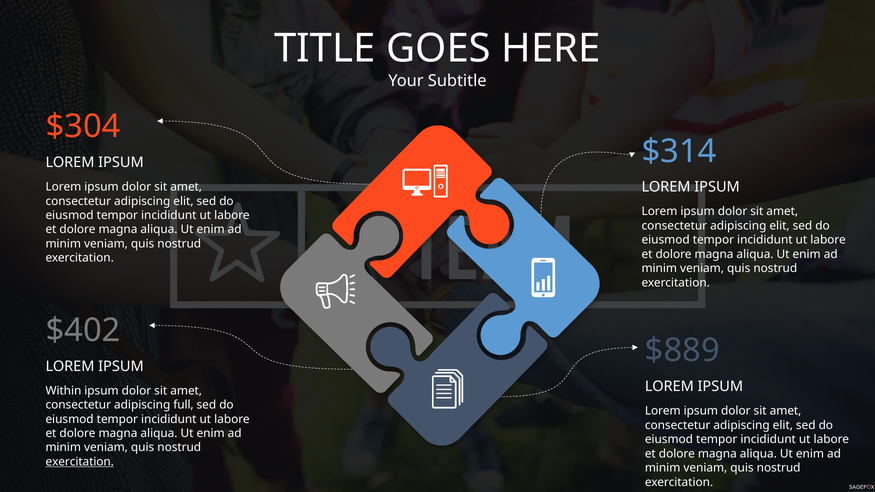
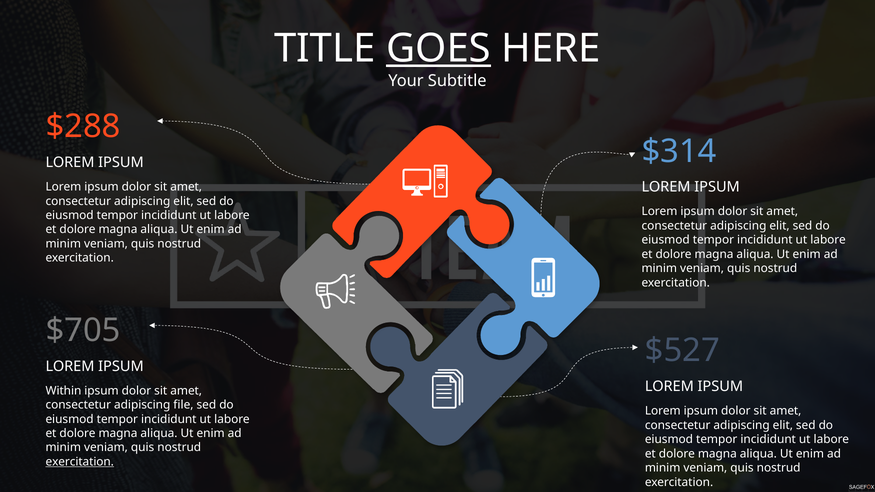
GOES underline: none -> present (438, 49)
$304: $304 -> $288 (83, 127)
$402: $402 -> $705 (83, 330)
$889: $889 -> $527 (682, 351)
full: full -> file (183, 405)
